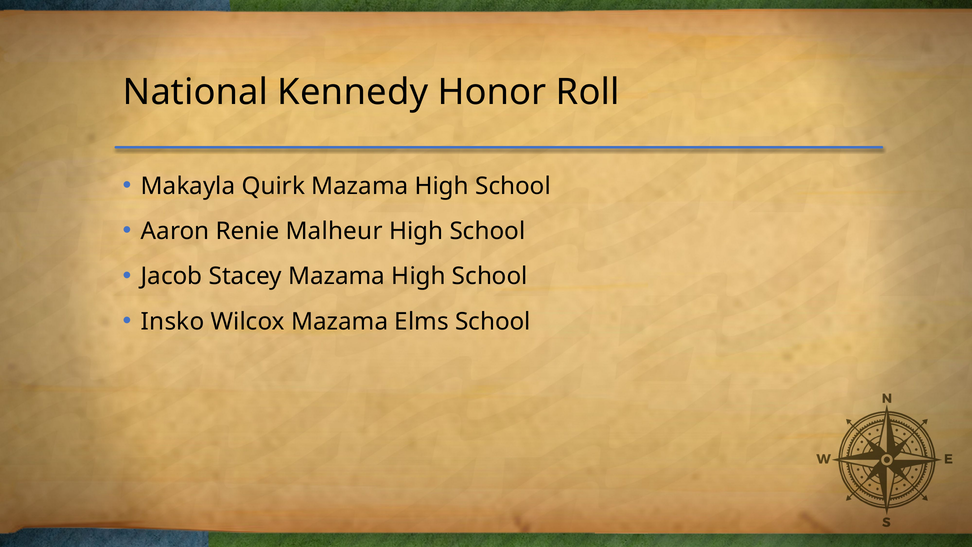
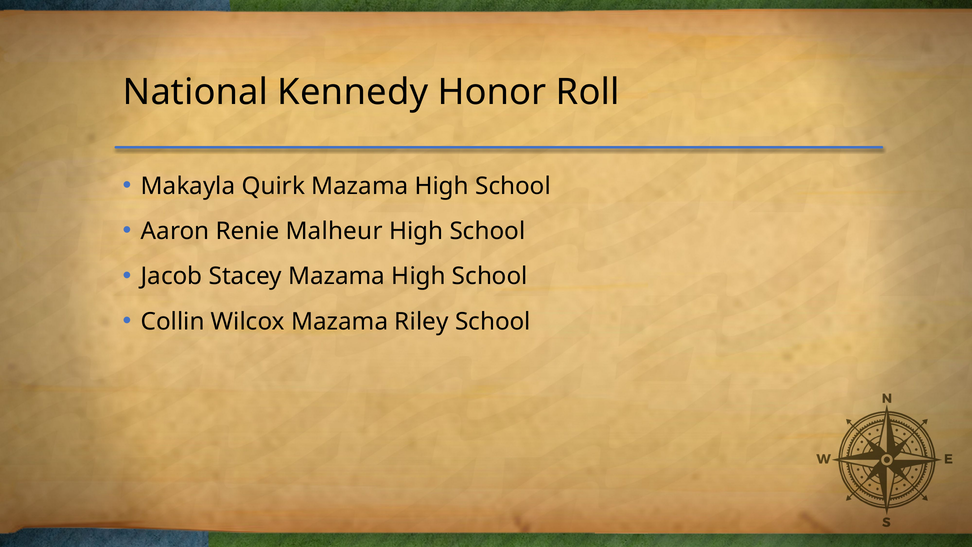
Insko: Insko -> Collin (173, 321)
Elms: Elms -> Riley (422, 321)
